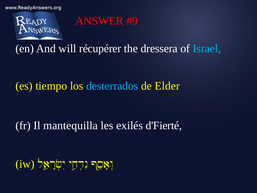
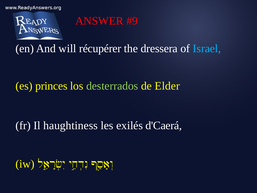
tiempo: tiempo -> princes (51, 86)
desterrados colour: light blue -> light green (112, 86)
mantequilla: mantequilla -> haughtiness (71, 125)
d'Fierté: d'Fierté -> d'Caerá (164, 125)
